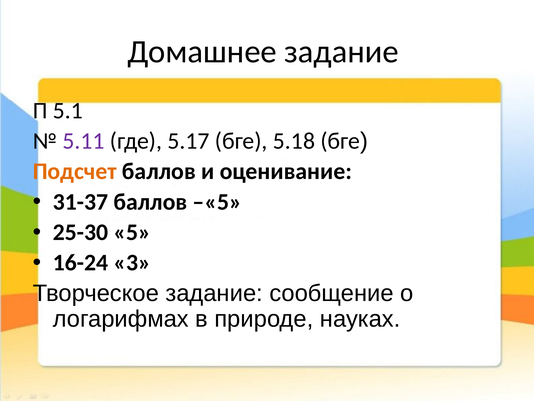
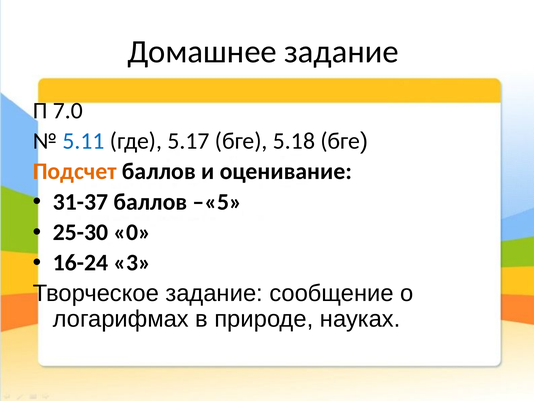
5.1: 5.1 -> 7.0 (68, 110)
5.11 colour: purple -> blue (83, 141)
5: 5 -> 0 (132, 232)
